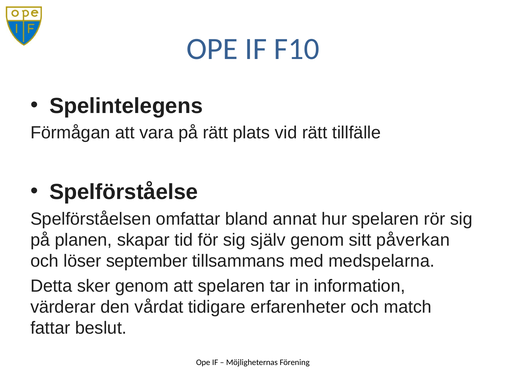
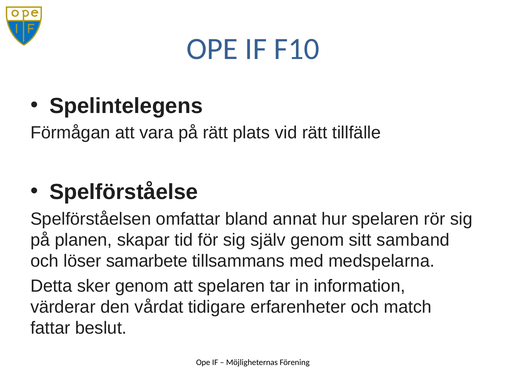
påverkan: påverkan -> samband (413, 240)
september: september -> samarbete (147, 261)
